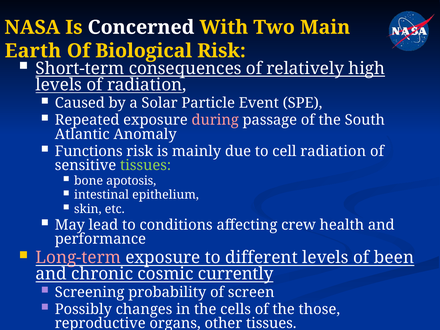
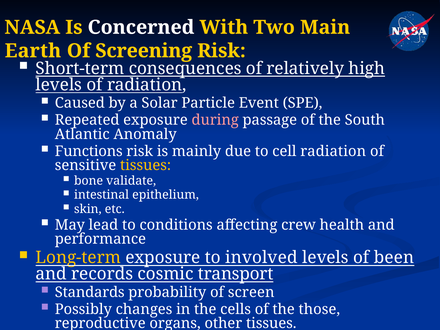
Biological: Biological -> Screening (144, 51)
tissues colour: light green -> yellow (146, 165)
apotosis: apotosis -> validate (131, 181)
Long-term colour: pink -> yellow (78, 258)
different: different -> involved (261, 258)
chronic: chronic -> records (102, 274)
currently: currently -> transport (236, 274)
Screening: Screening -> Standards (90, 292)
